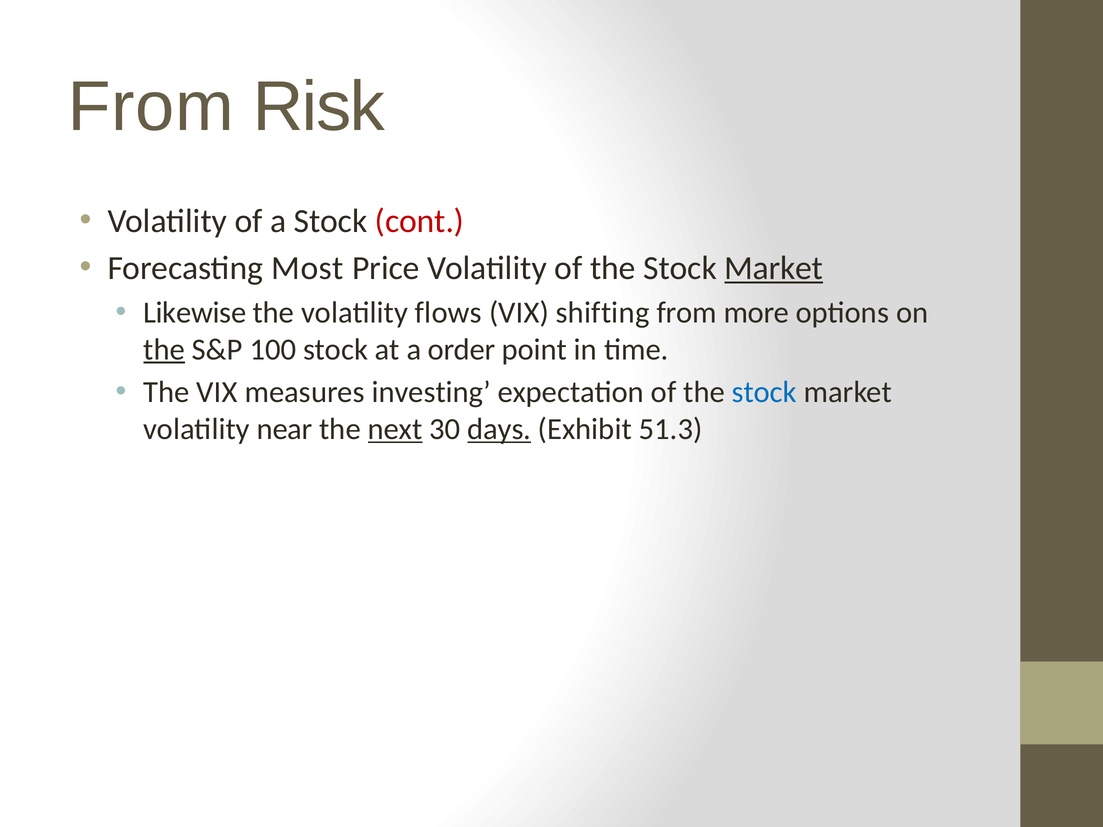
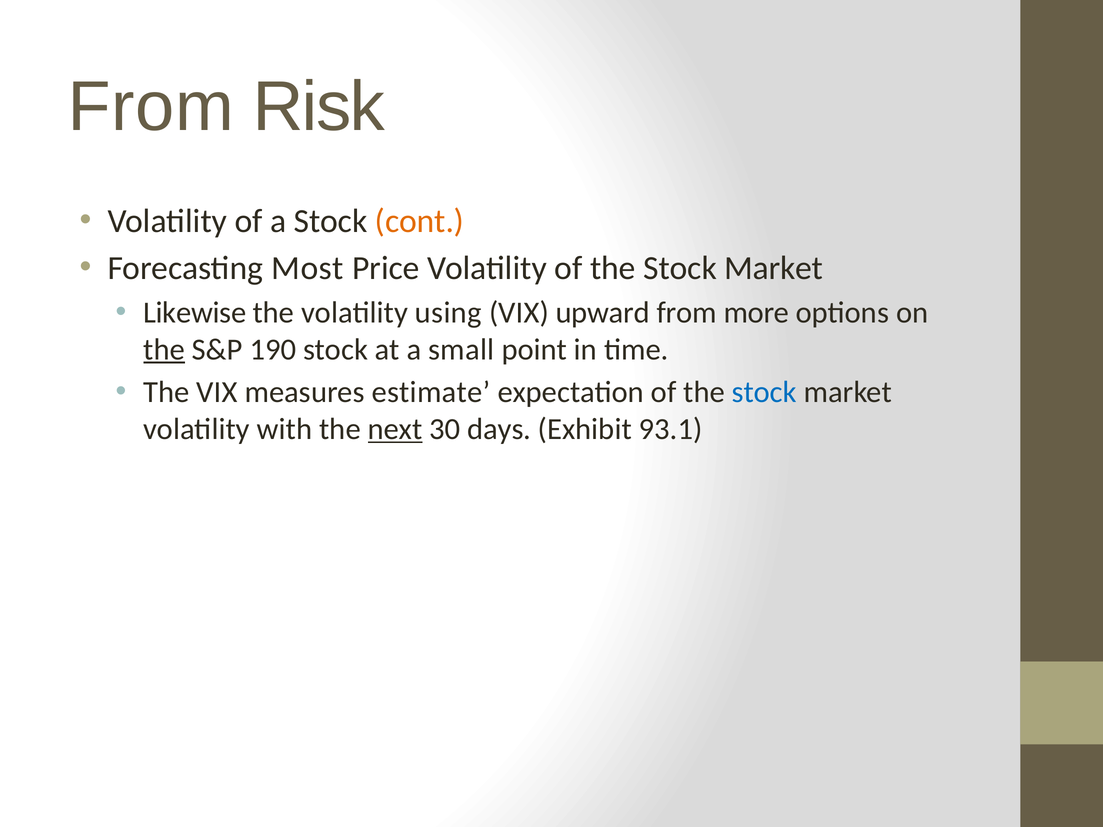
cont colour: red -> orange (420, 221)
Market underline: present -> none (774, 268)
flows: flows -> using (448, 313)
shifting: shifting -> upward (603, 313)
100: 100 -> 190 (273, 350)
order: order -> small (461, 350)
investing: investing -> estimate (431, 392)
near: near -> with (284, 429)
days underline: present -> none (499, 429)
51.3: 51.3 -> 93.1 (671, 429)
